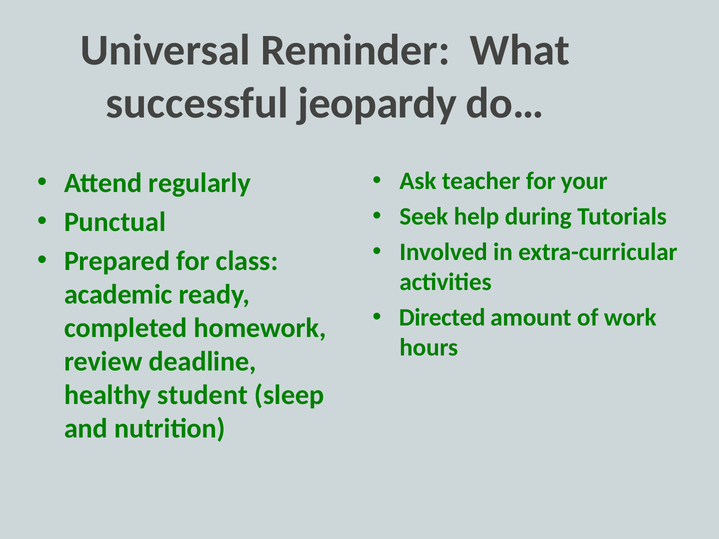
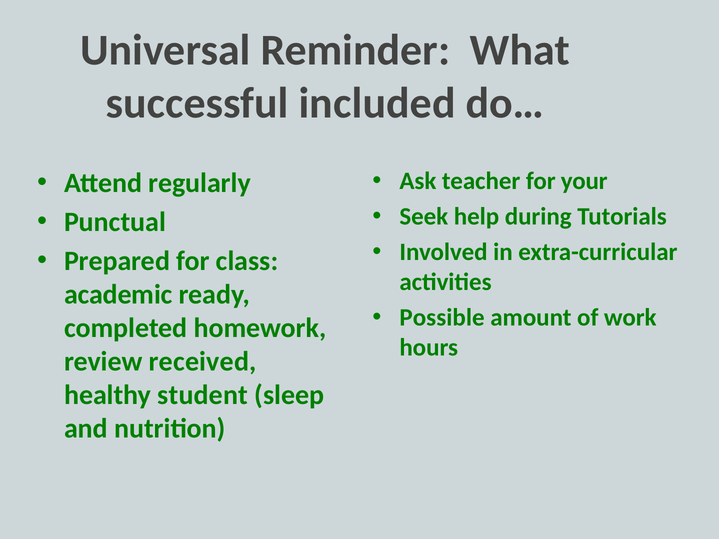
jeopardy: jeopardy -> included (377, 103)
Directed: Directed -> Possible (442, 318)
deadline: deadline -> received (203, 362)
